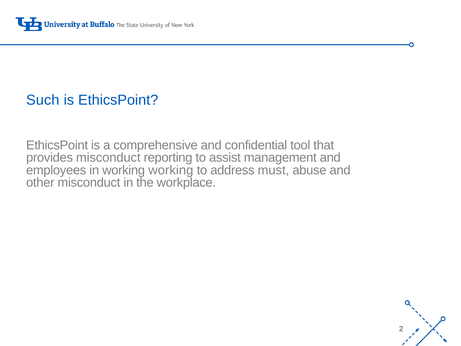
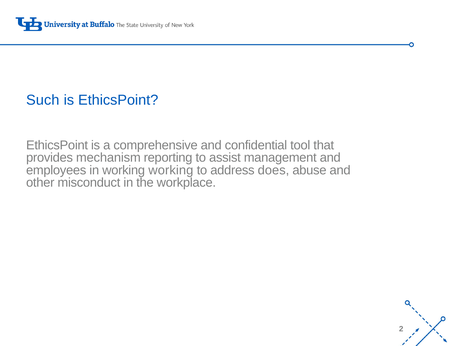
provides misconduct: misconduct -> mechanism (108, 158)
must: must -> does (273, 170)
